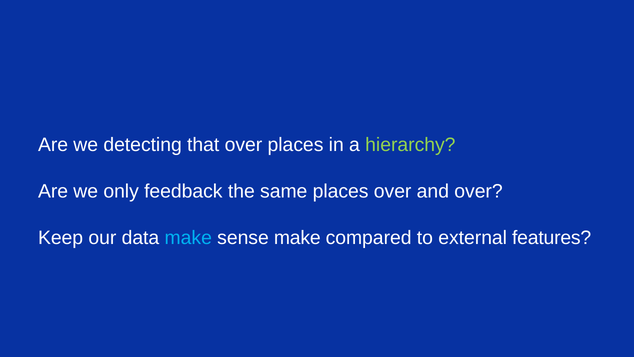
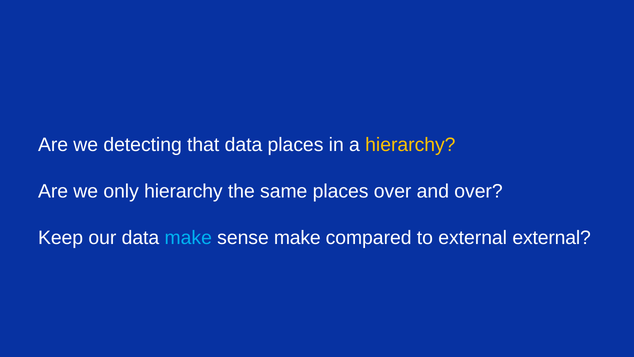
that over: over -> data (244, 145)
hierarchy colour: light green -> yellow (410, 145)
only feedback: feedback -> hierarchy (183, 191)
external features: features -> external (552, 238)
